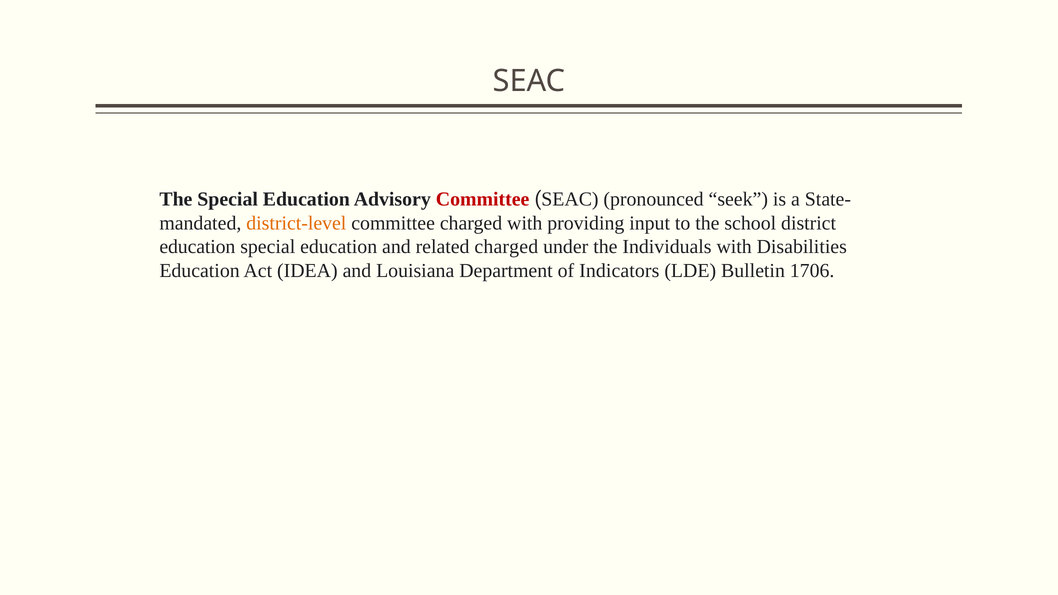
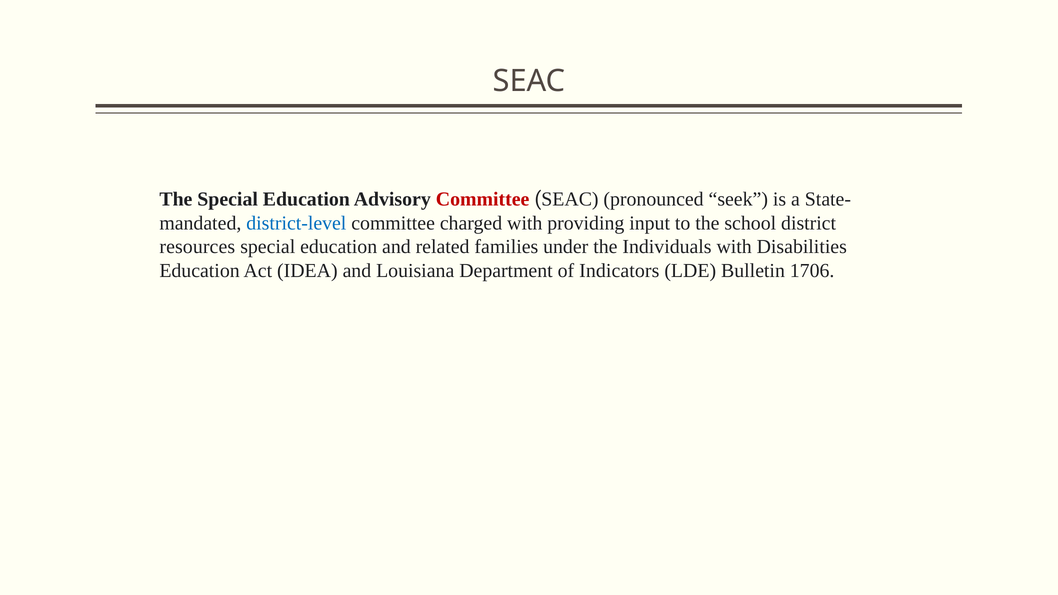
district-level colour: orange -> blue (296, 223)
education: education -> resources (197, 247)
related charged: charged -> families (506, 247)
